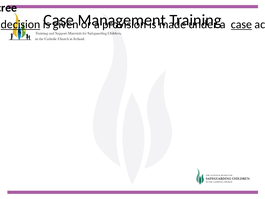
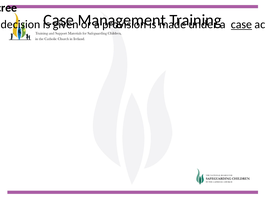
decision underline: present -> none (21, 24)
